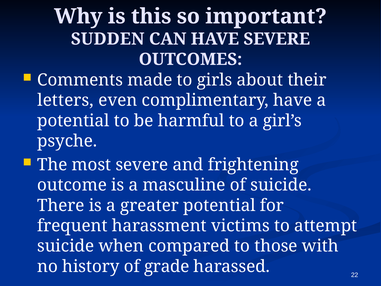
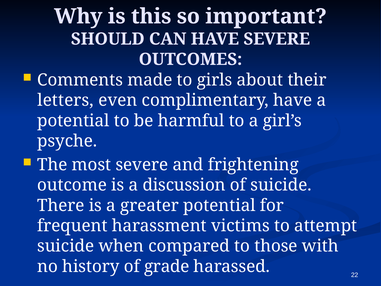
SUDDEN: SUDDEN -> SHOULD (108, 39)
masculine: masculine -> discussion (184, 185)
